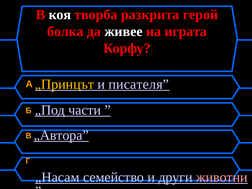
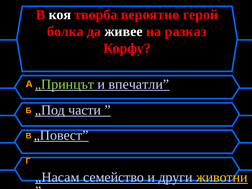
разкрита: разкрита -> вероятно (150, 15)
играта: играта -> разказ (186, 31)
„Принцът colour: yellow -> light green (65, 84)
писателя: писателя -> впечатли (139, 84)
„Автора: „Автора -> „Повест (61, 135)
животни colour: pink -> yellow (222, 177)
